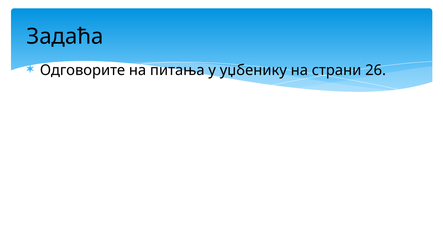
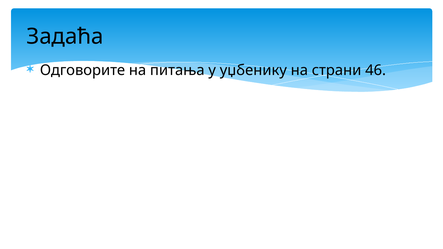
26: 26 -> 46 (376, 70)
